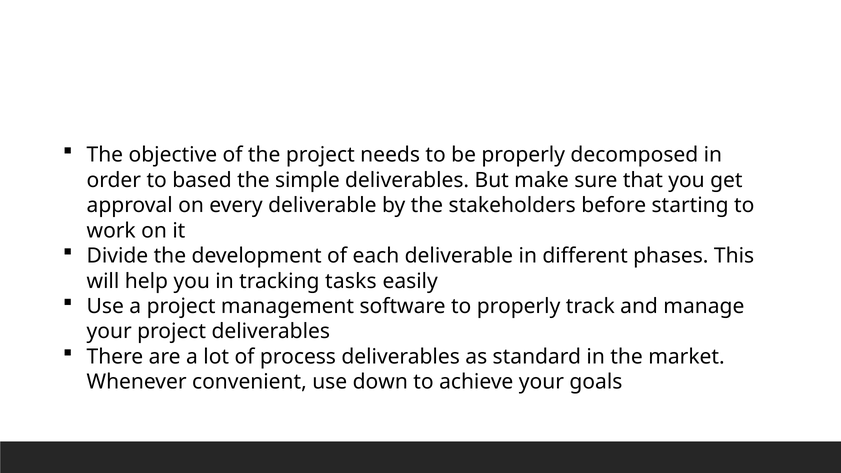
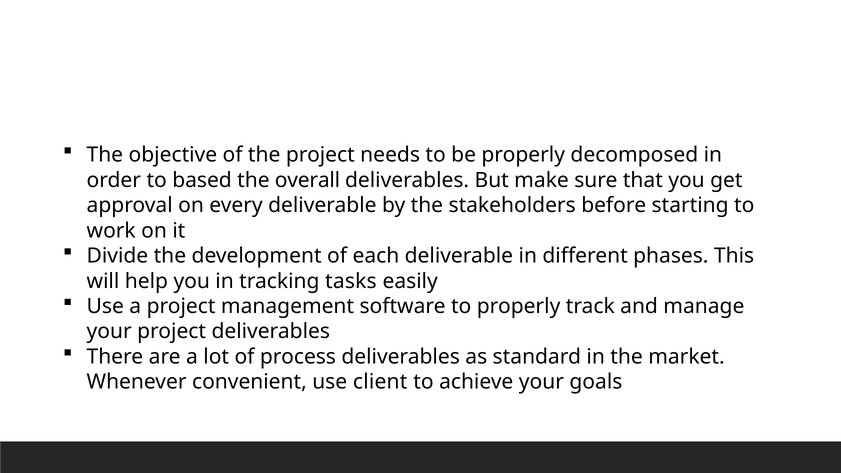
simple: simple -> overall (307, 180)
down: down -> client (380, 382)
